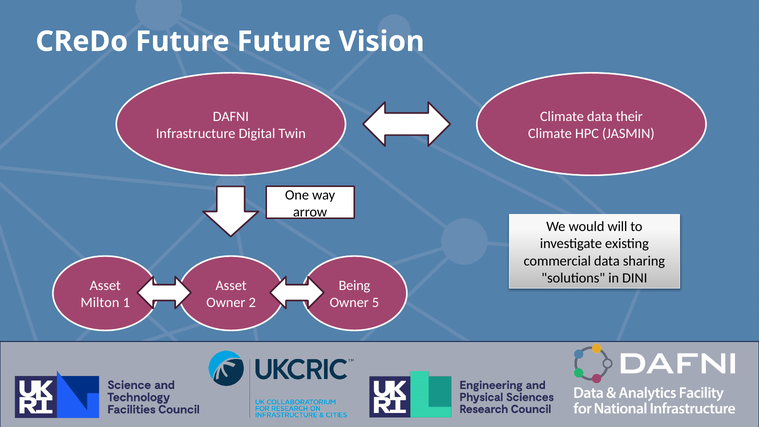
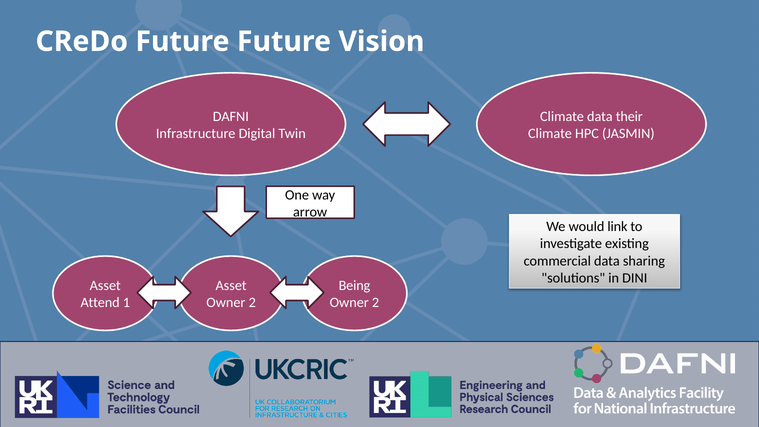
will: will -> link (617, 227)
Milton: Milton -> Attend (100, 303)
5: 5 -> 2 (376, 303)
